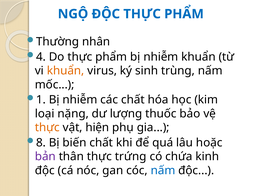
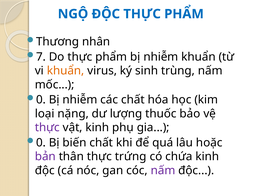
Thường: Thường -> Thương (58, 42)
4: 4 -> 7 (41, 57)
1: 1 -> 0 (41, 100)
thực colour: orange -> purple (47, 128)
vật hiện: hiện -> kinh (97, 128)
8: 8 -> 0 (41, 143)
nấm colour: blue -> purple (163, 171)
